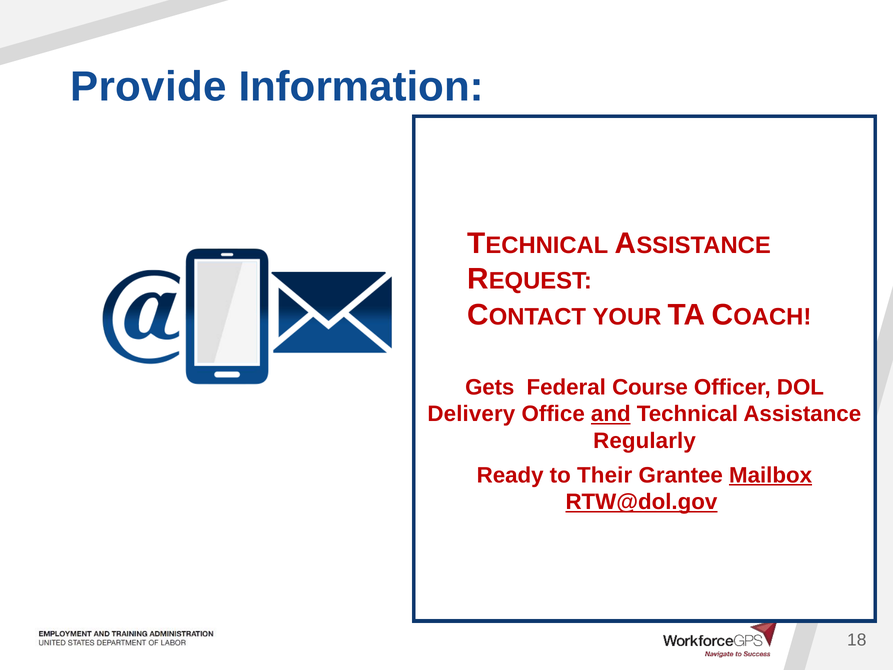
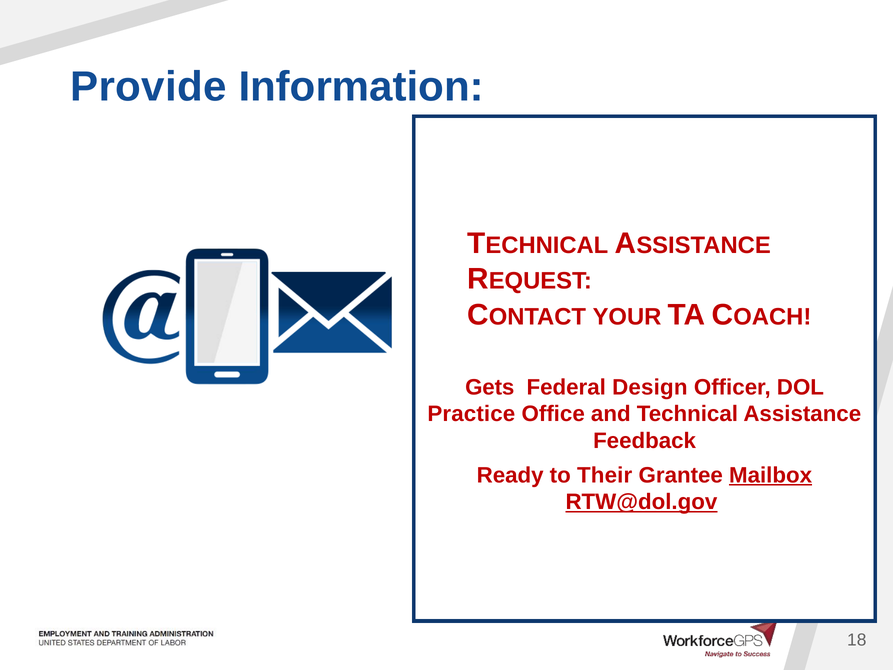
Course: Course -> Design (650, 387)
Delivery: Delivery -> Practice (471, 414)
and underline: present -> none (611, 414)
Regularly: Regularly -> Feedback (645, 441)
